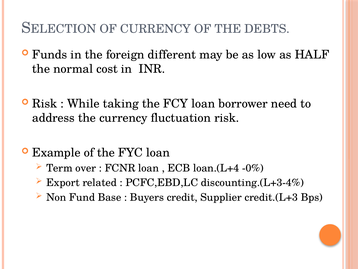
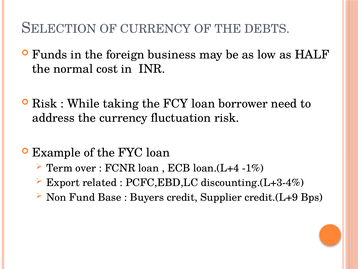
different: different -> business (172, 55)
-0%: -0% -> -1% (253, 168)
credit.(L+3: credit.(L+3 -> credit.(L+9 (271, 197)
